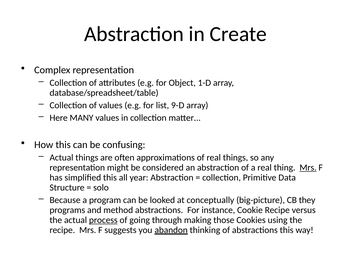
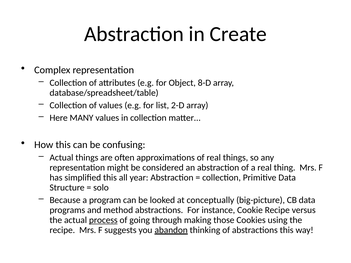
1-D: 1-D -> 8-D (204, 83)
9-D: 9-D -> 2-D (178, 105)
Mrs underline: present -> none (308, 168)
CB they: they -> data (307, 200)
